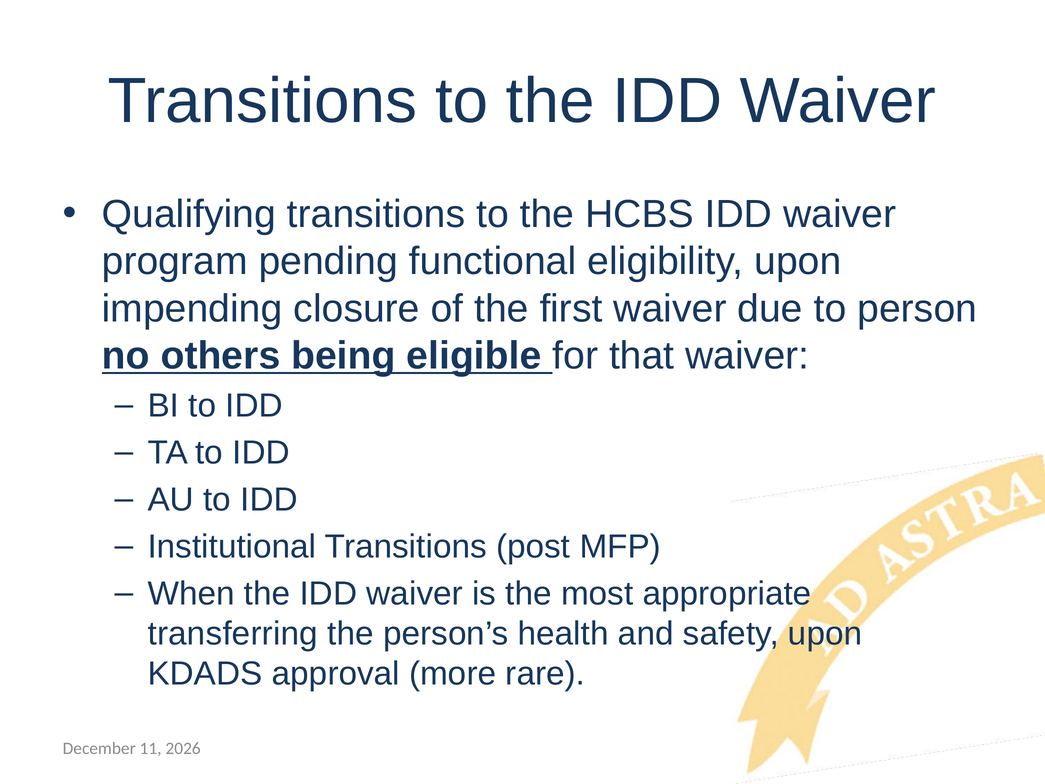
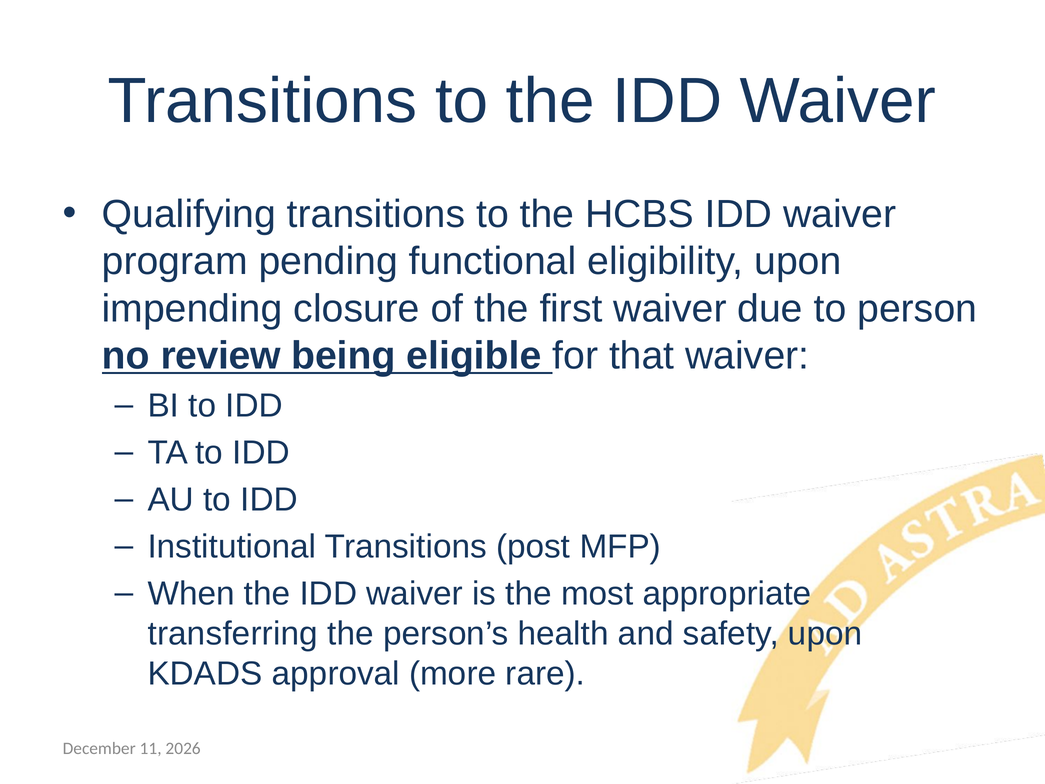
others: others -> review (221, 356)
